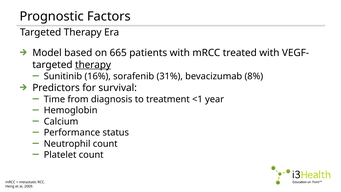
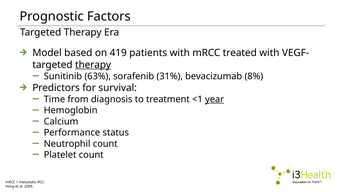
665: 665 -> 419 (118, 53)
16%: 16% -> 63% (98, 76)
year underline: none -> present (215, 99)
